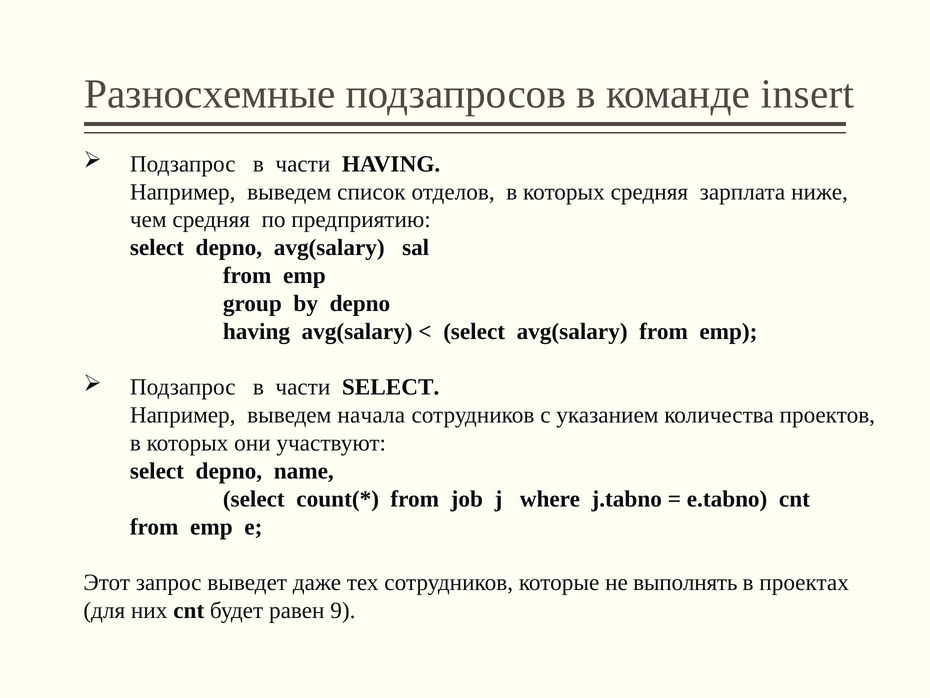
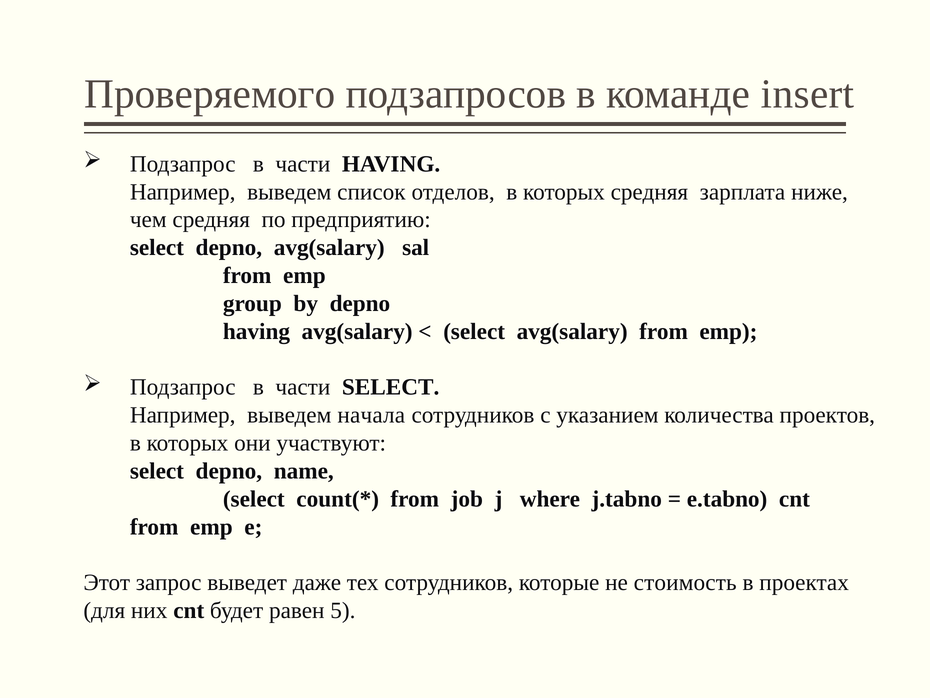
Разносхемные: Разносхемные -> Проверяемого (210, 94)
выполнять: выполнять -> стоимость (685, 582)
9: 9 -> 5 (343, 610)
